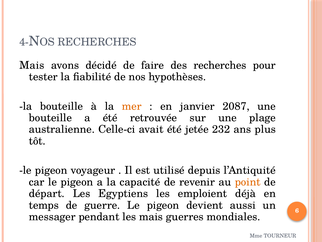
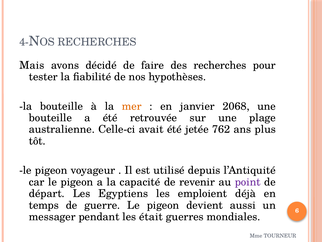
2087: 2087 -> 2068 (236, 106)
232: 232 -> 762 (221, 129)
point colour: orange -> purple (248, 182)
les mais: mais -> était (151, 216)
